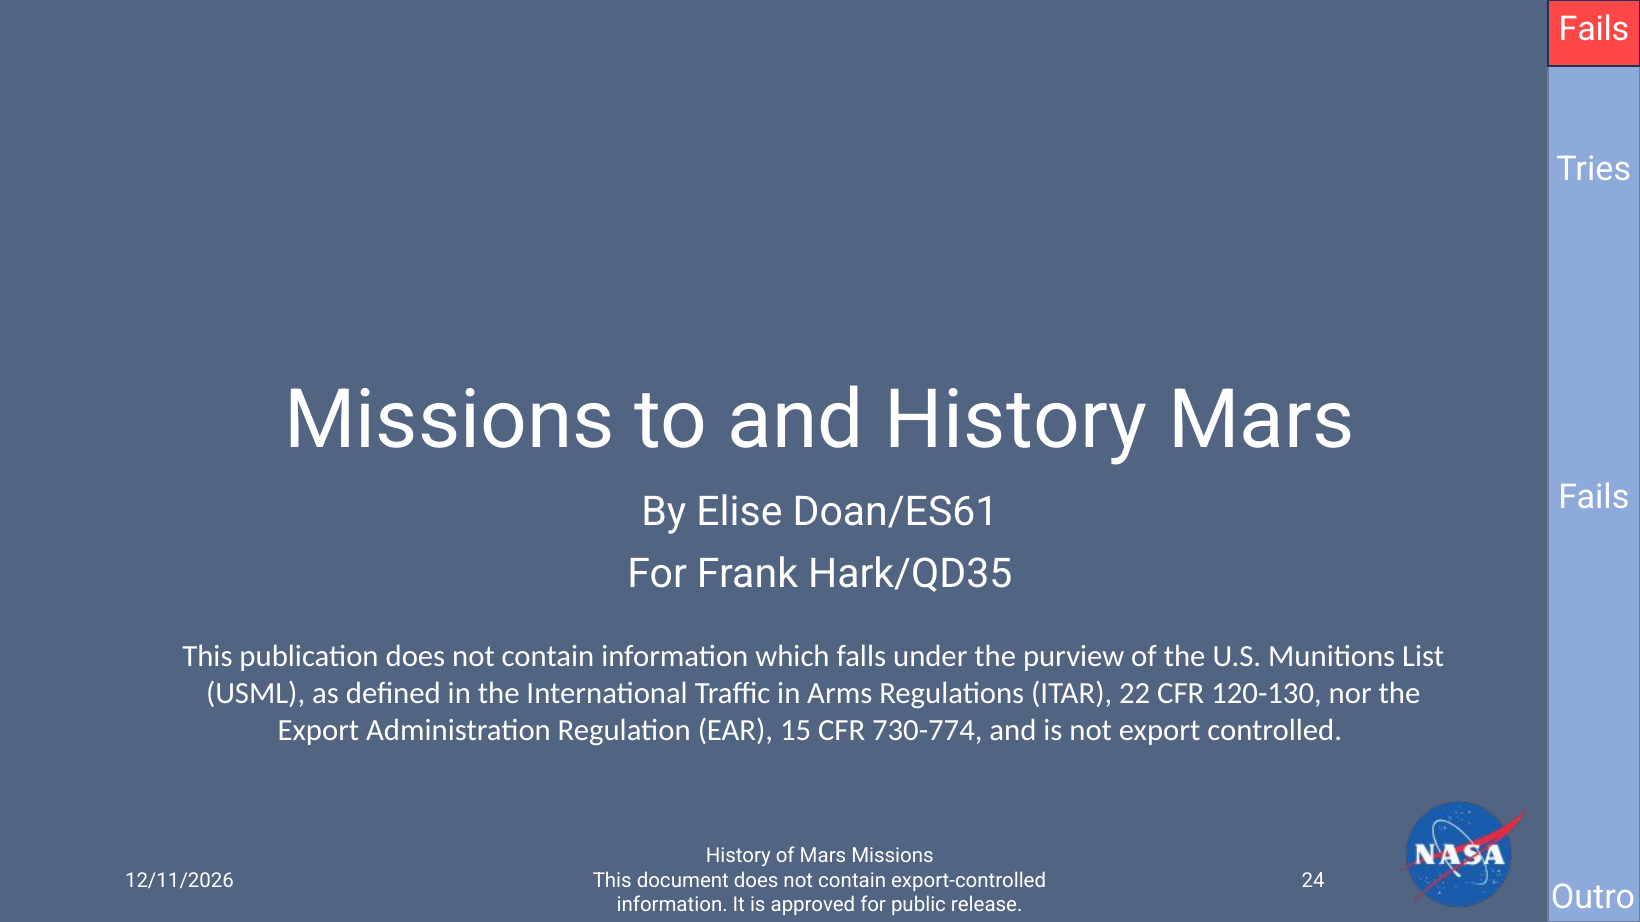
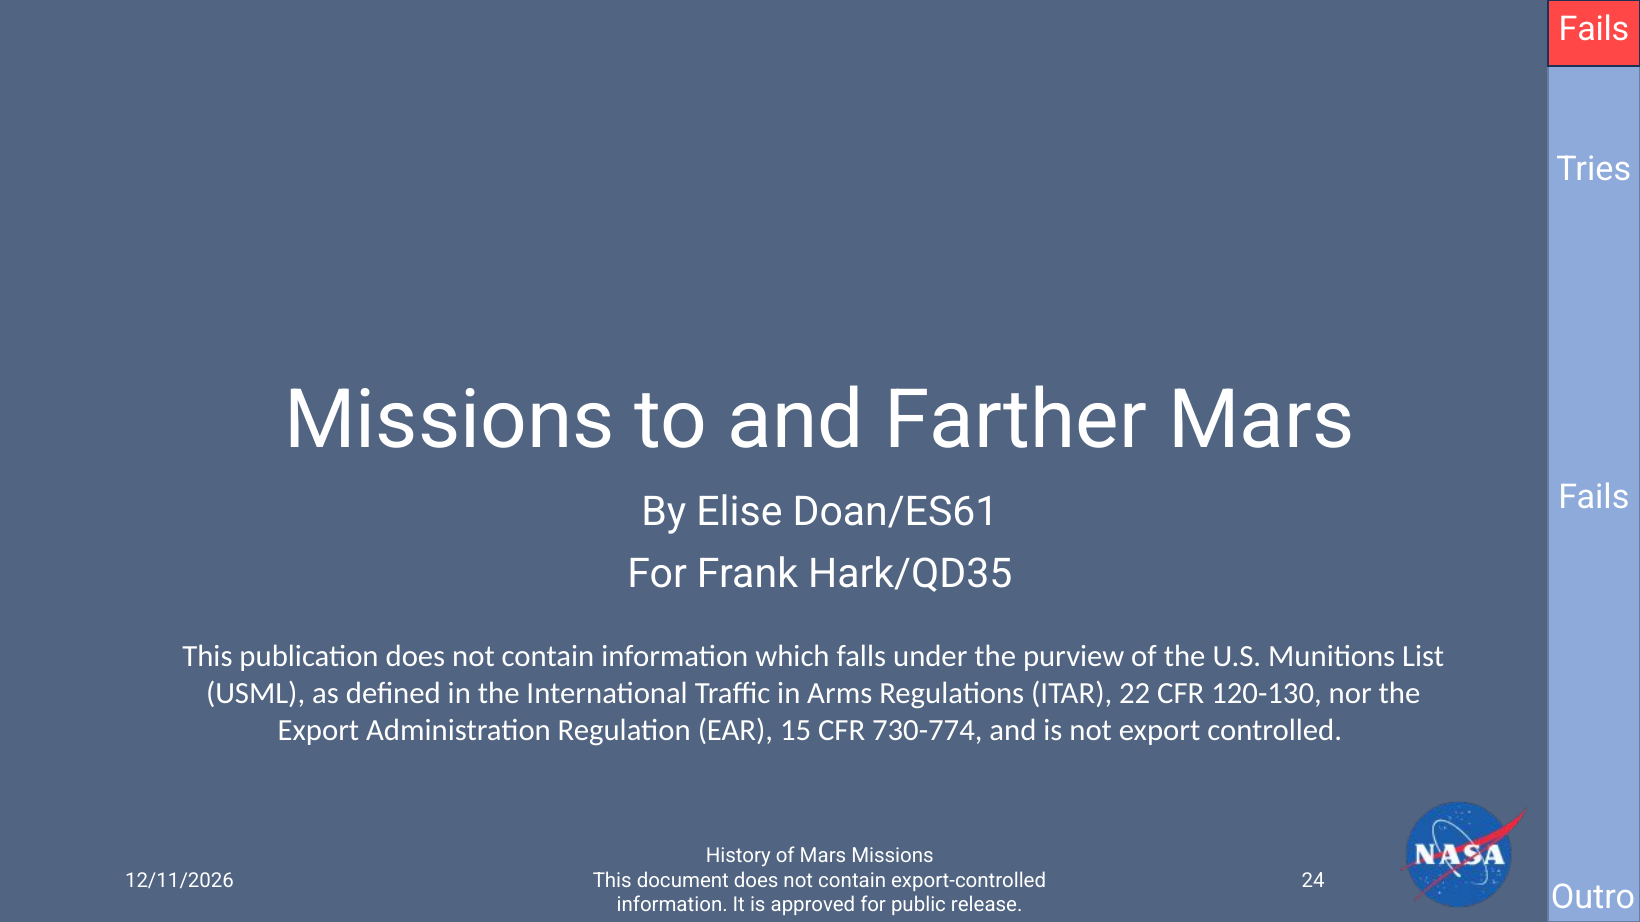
and History: History -> Farther (1016, 421)
